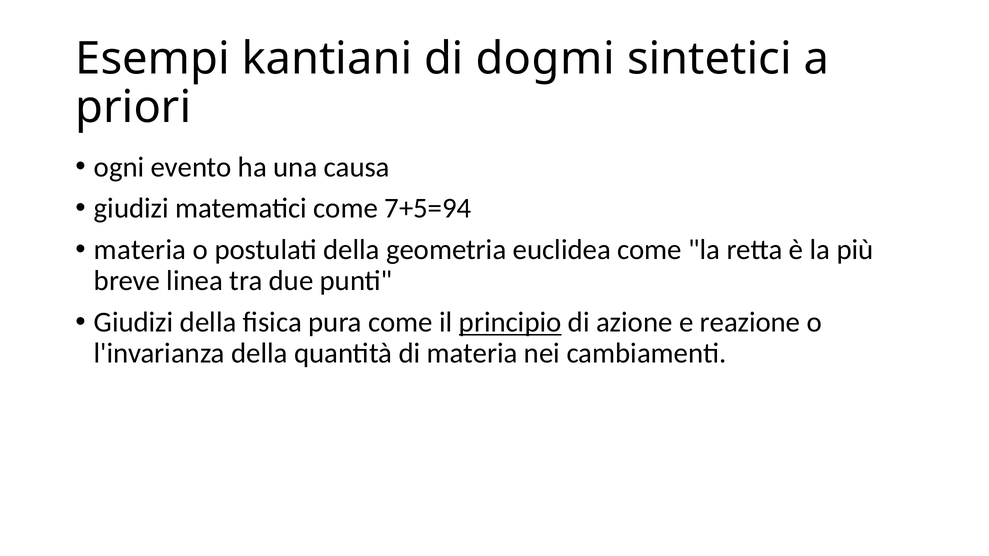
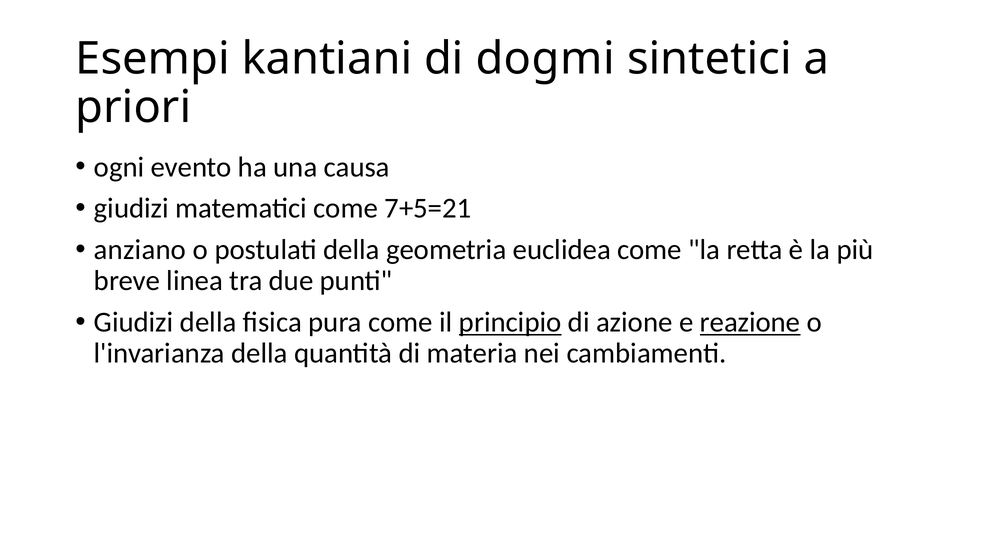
7+5=94: 7+5=94 -> 7+5=21 (428, 209)
materia: materia -> anziano (140, 250)
reazione underline: none -> present (750, 322)
